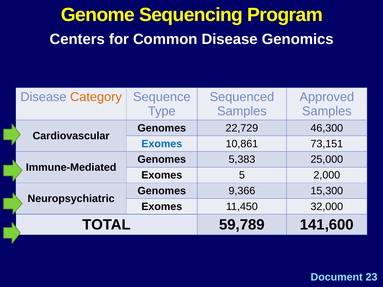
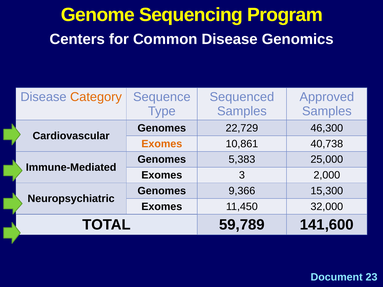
Exomes colour: blue -> orange (162, 144)
73,151: 73,151 -> 40,738 (327, 144)
5: 5 -> 3 (242, 175)
